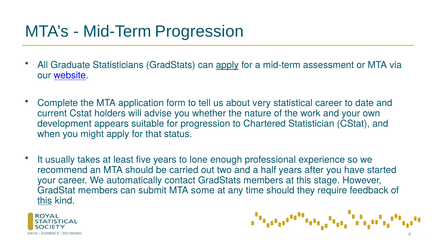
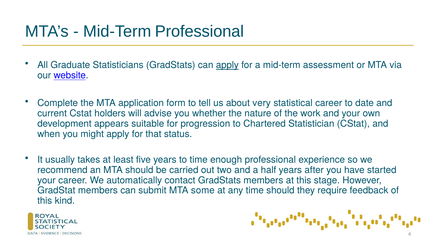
Mid-Term Progression: Progression -> Professional (199, 31)
to lone: lone -> time (199, 160)
this underline: present -> none (45, 201)
